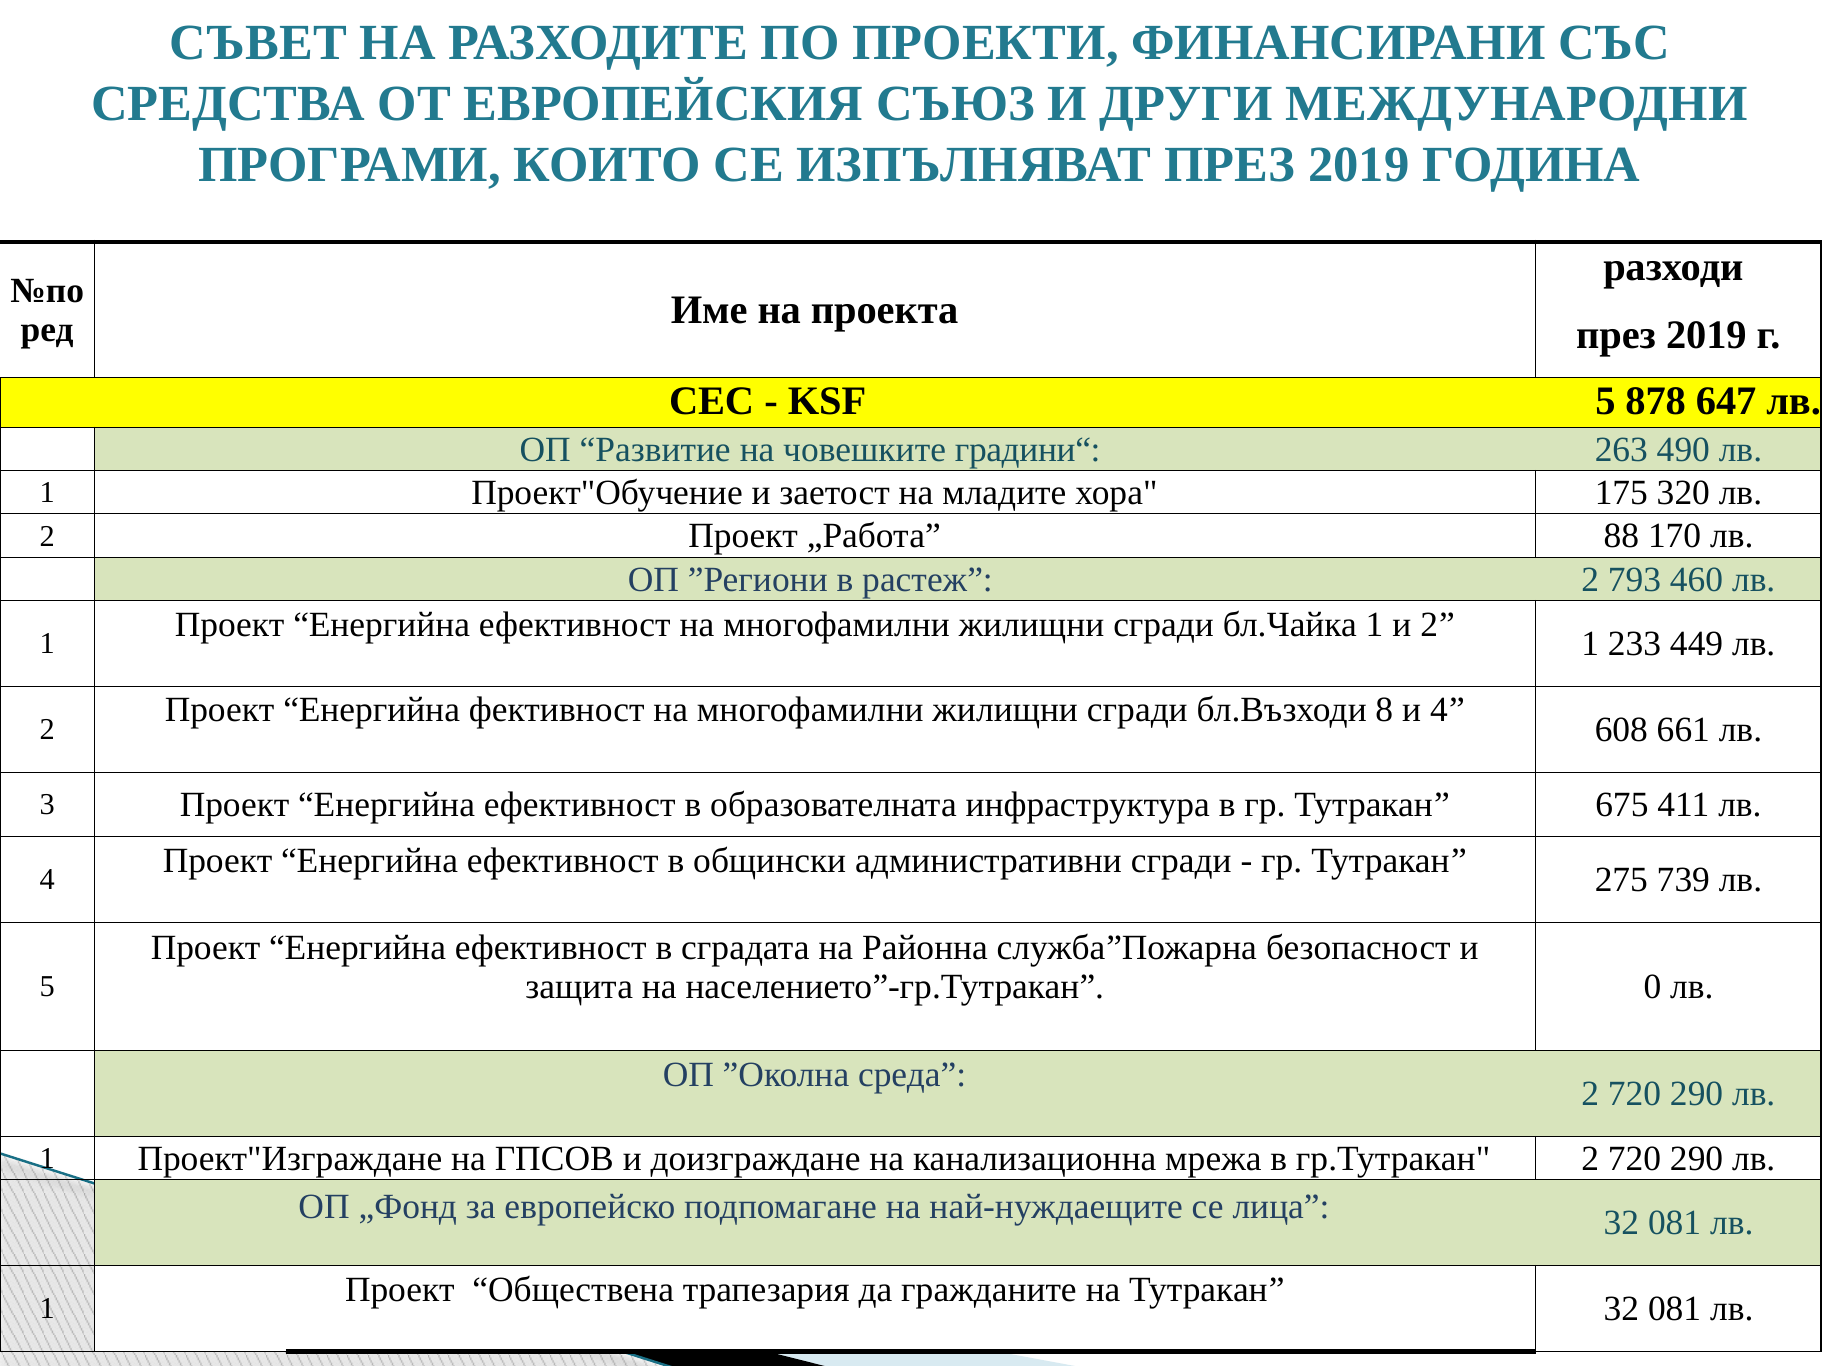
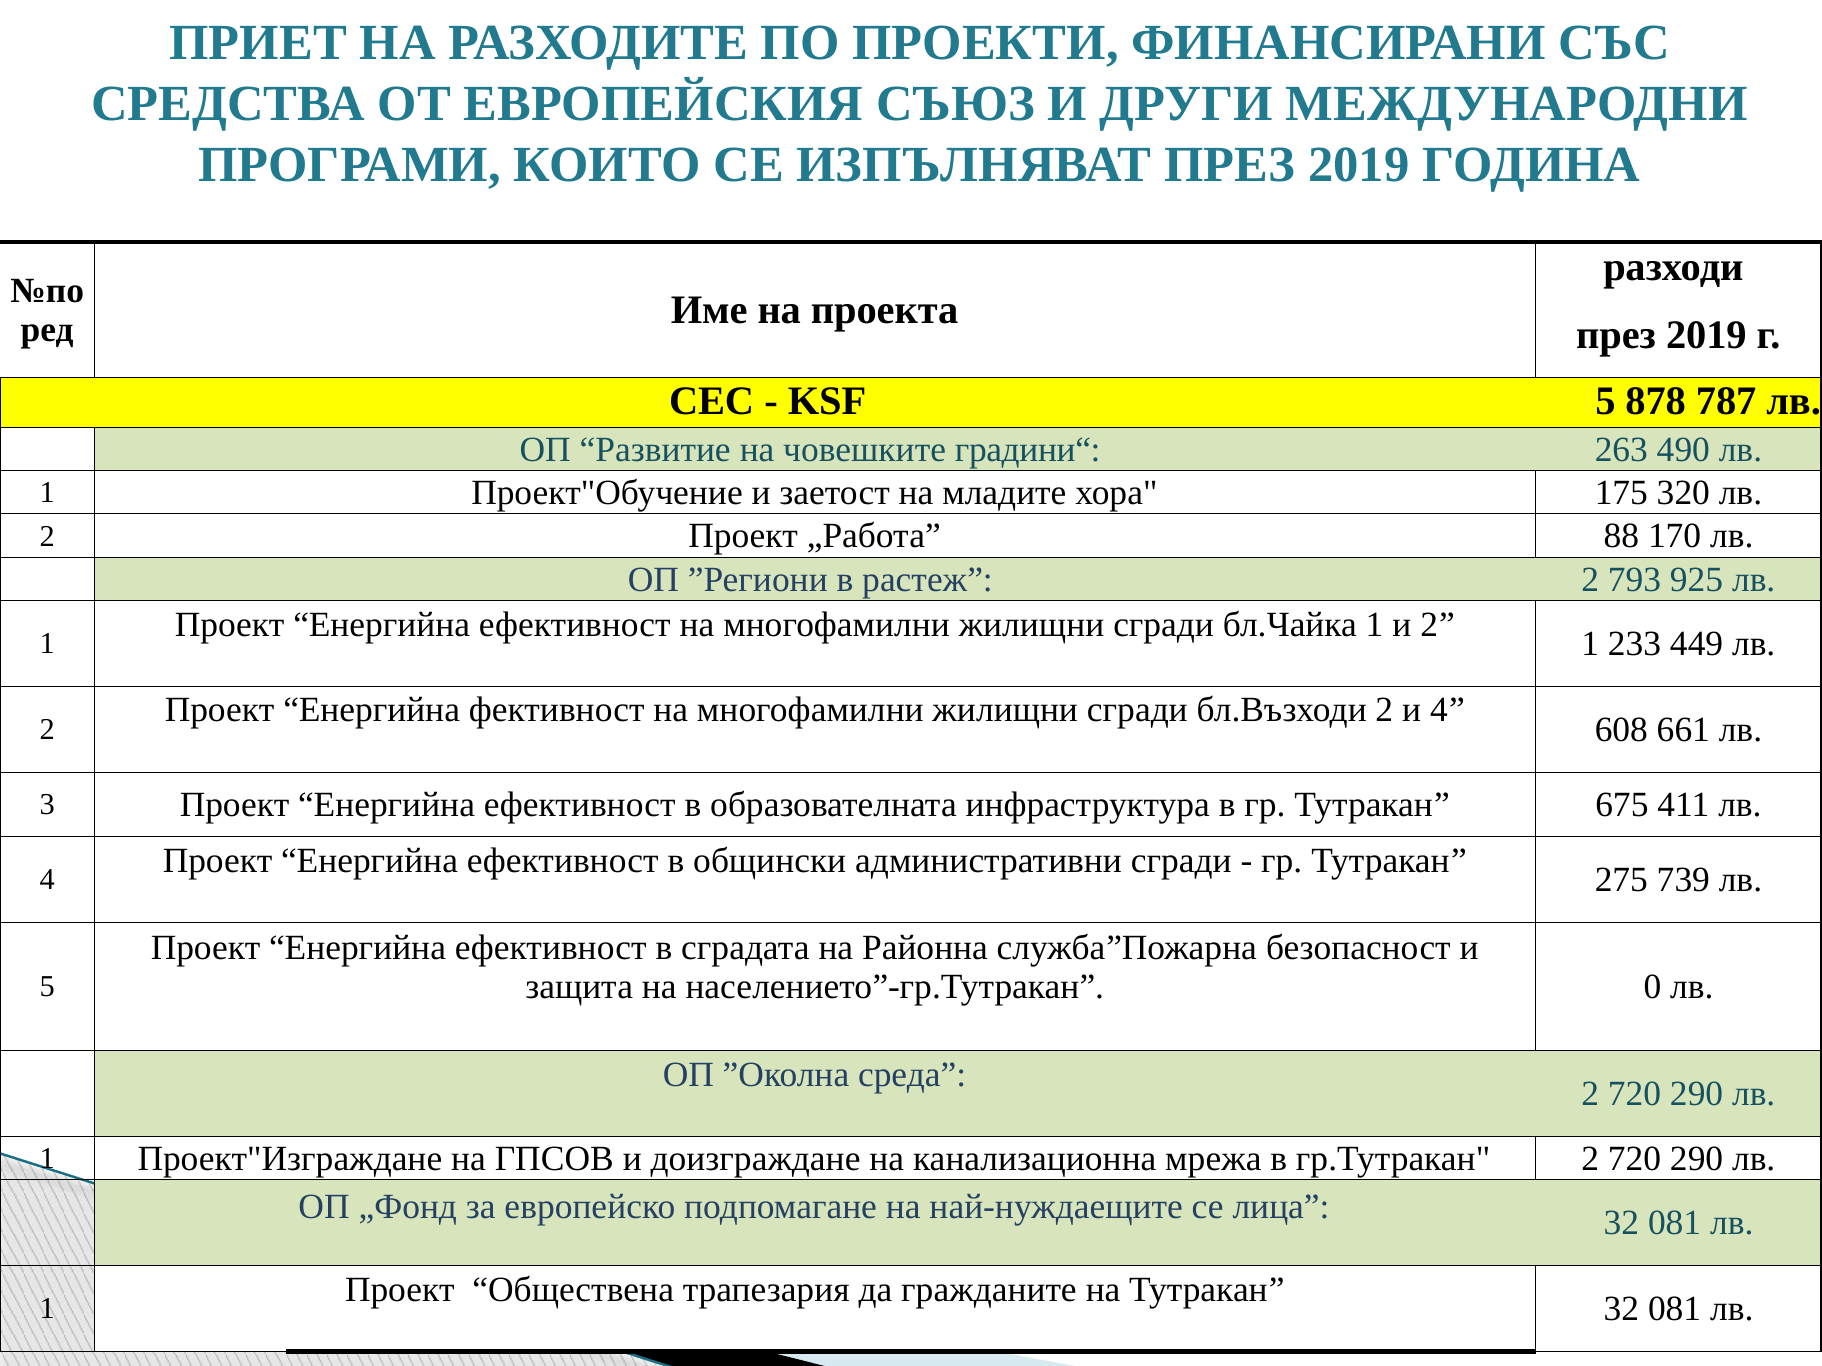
СЪВЕТ: СЪВЕТ -> ПРИЕТ (258, 43)
647: 647 -> 787 (1726, 402)
460: 460 -> 925 (1697, 580)
бл.Възходи 8: 8 -> 2 (1384, 711)
